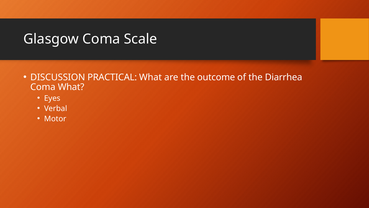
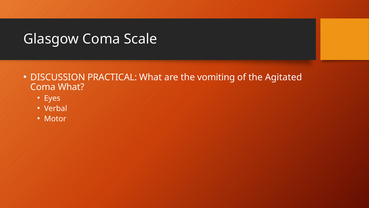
outcome: outcome -> vomiting (216, 77)
Diarrhea: Diarrhea -> Agitated (283, 77)
